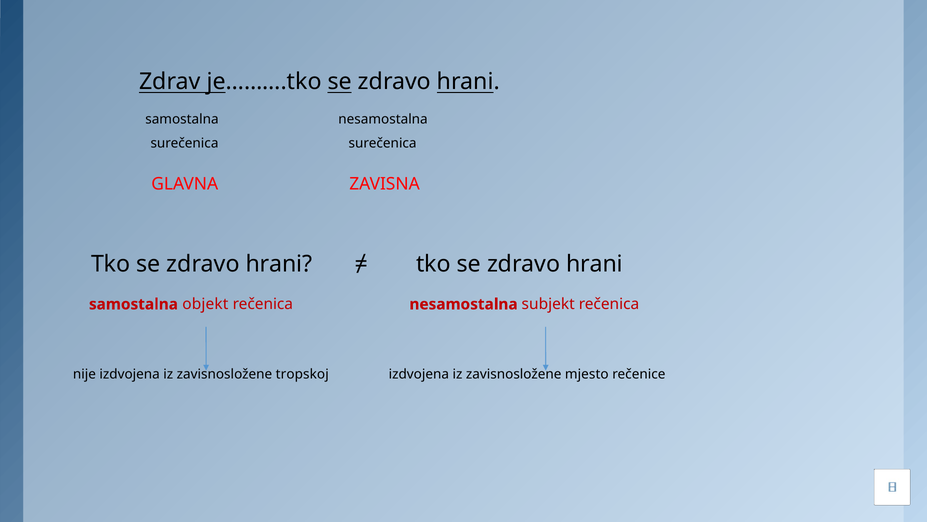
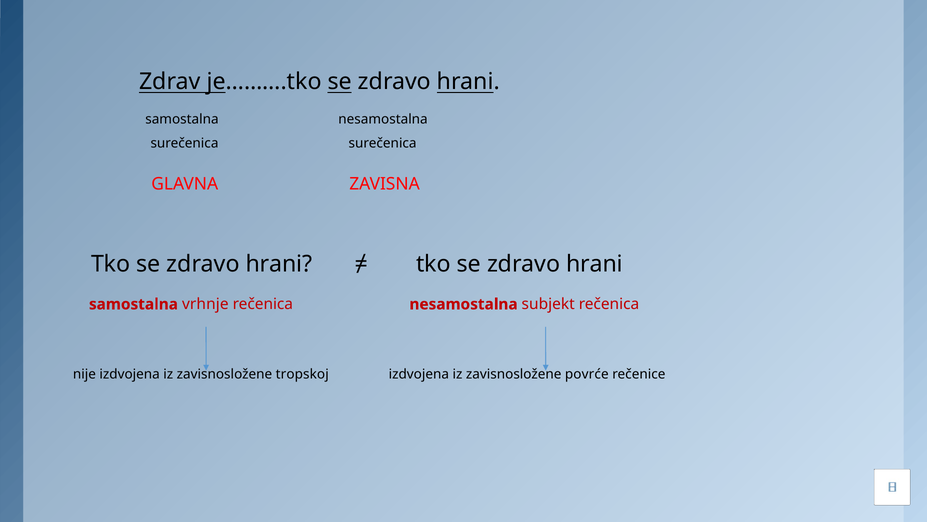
objekt: objekt -> vrhnje (205, 304)
mjesto: mjesto -> povrće (587, 374)
